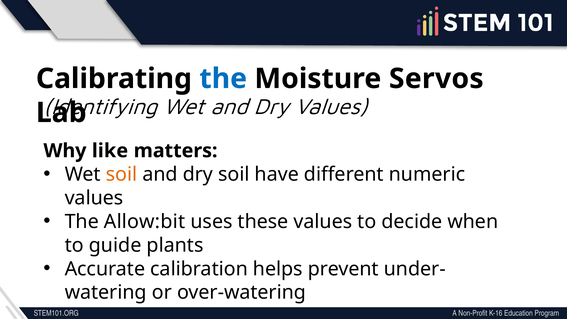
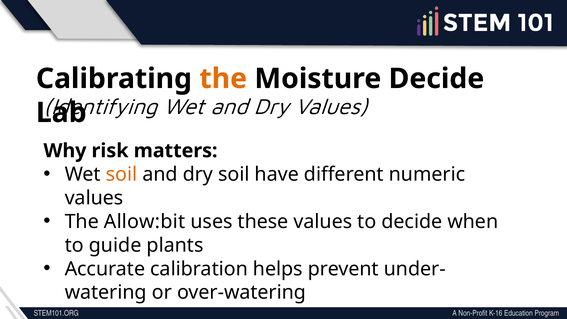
the colour: blue -> orange (223, 79)
Moisture Servos: Servos -> Decide (436, 79)
like: like -> risk (110, 151)
